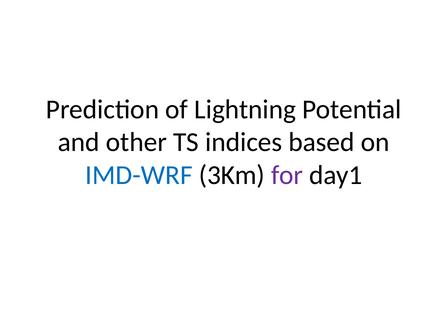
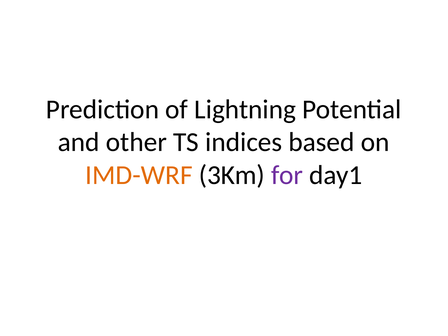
IMD-WRF colour: blue -> orange (139, 175)
